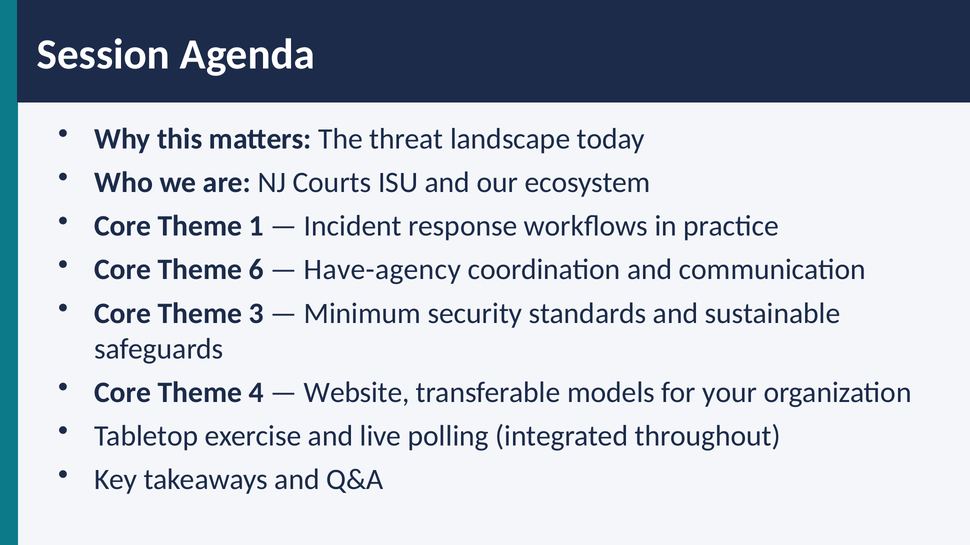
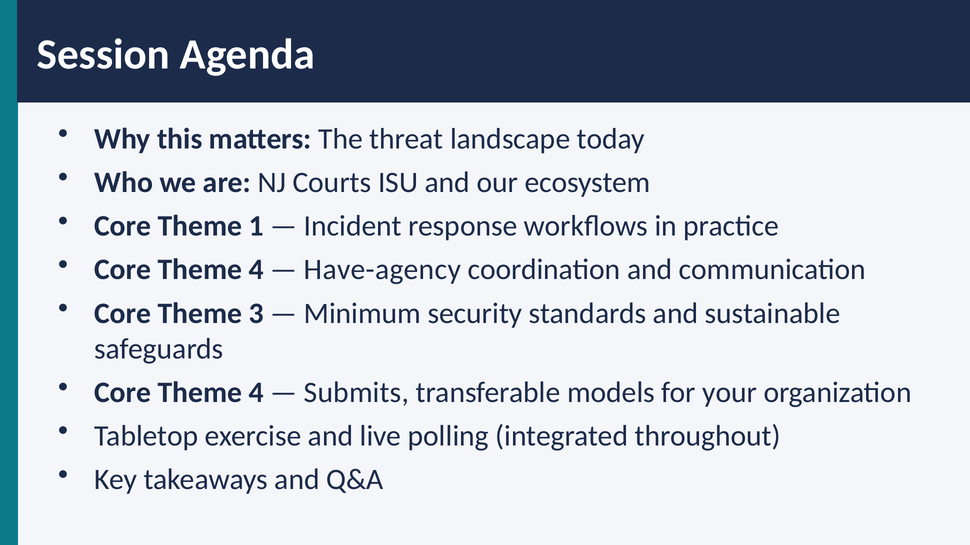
6: 6 -> 4 (256, 270)
Website: Website -> Submits (356, 393)
